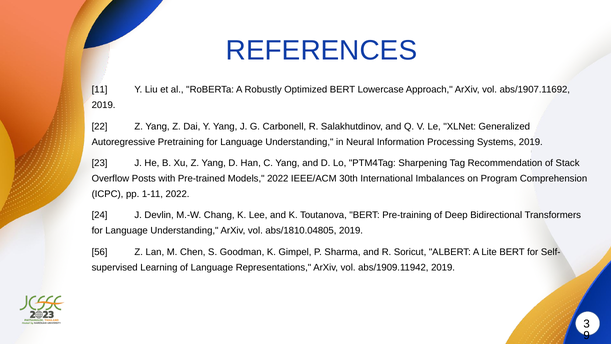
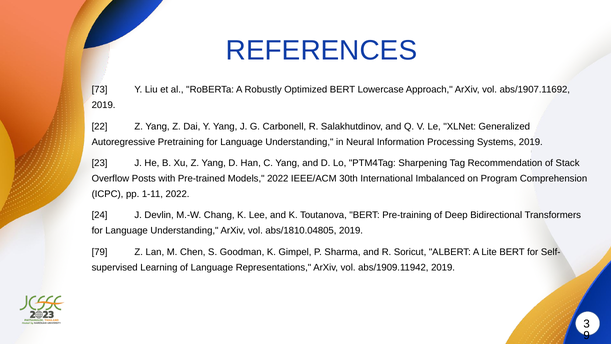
11: 11 -> 73 (100, 90)
Imbalances: Imbalances -> Imbalanced (440, 178)
56: 56 -> 79 (100, 252)
